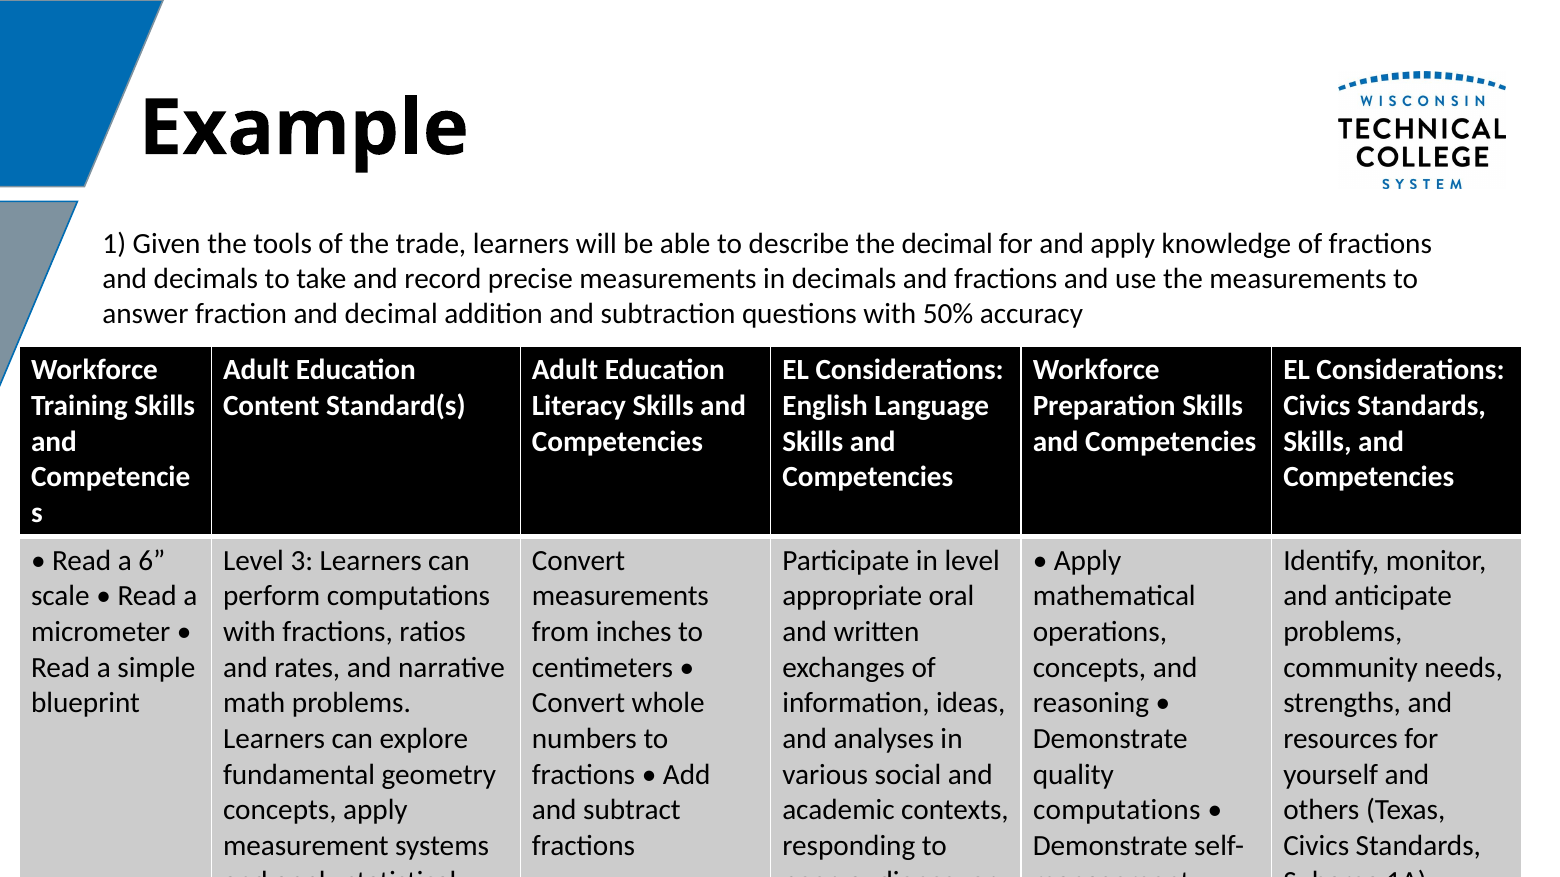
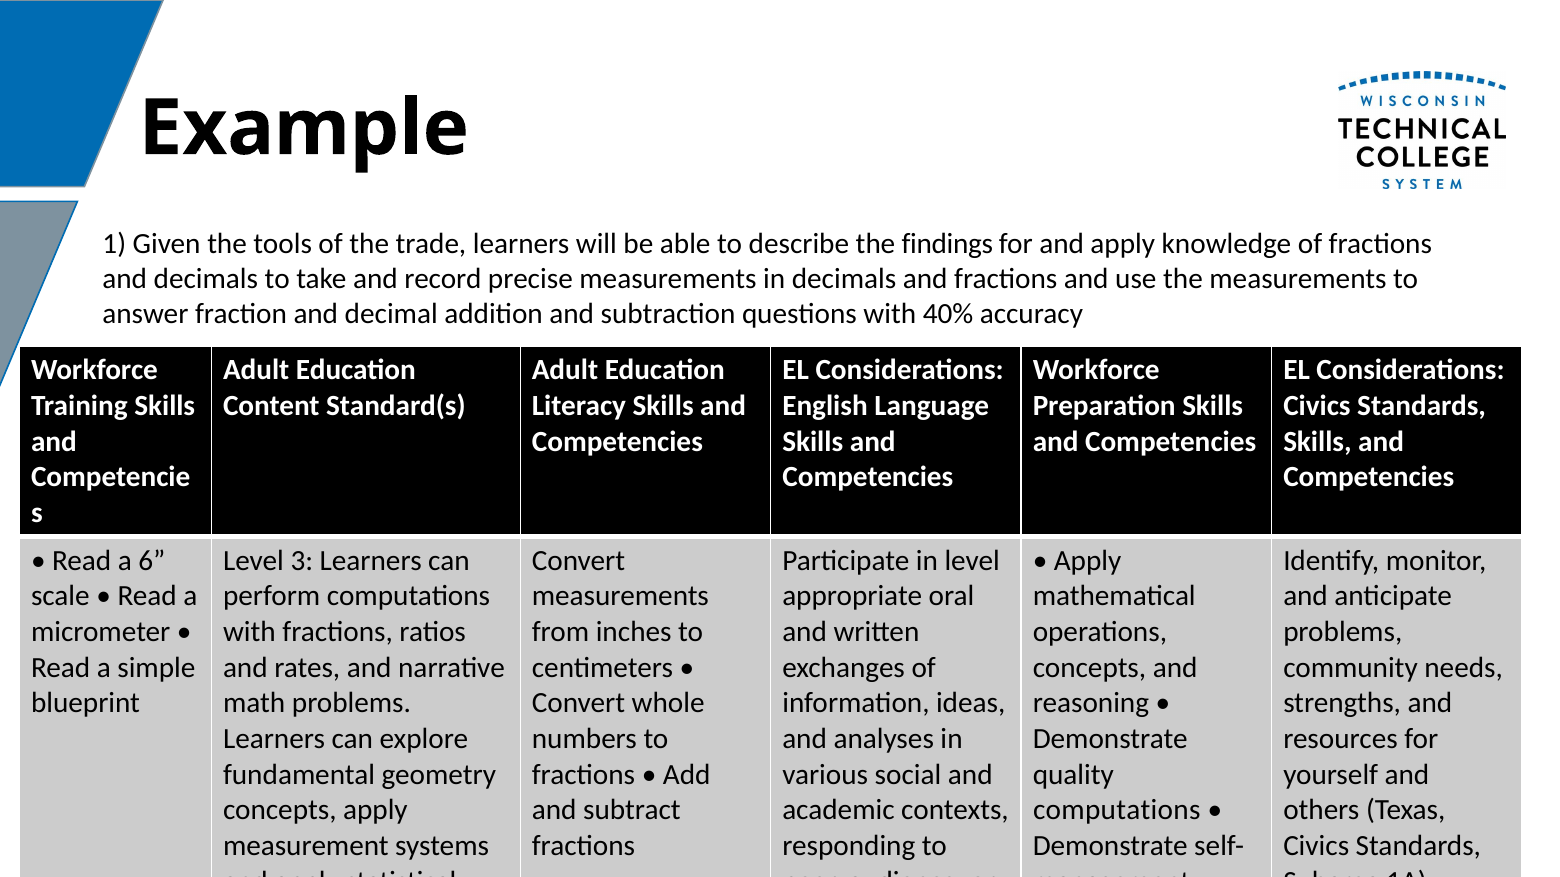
the decimal: decimal -> findings (947, 244)
50%: 50% -> 40% (948, 314)
